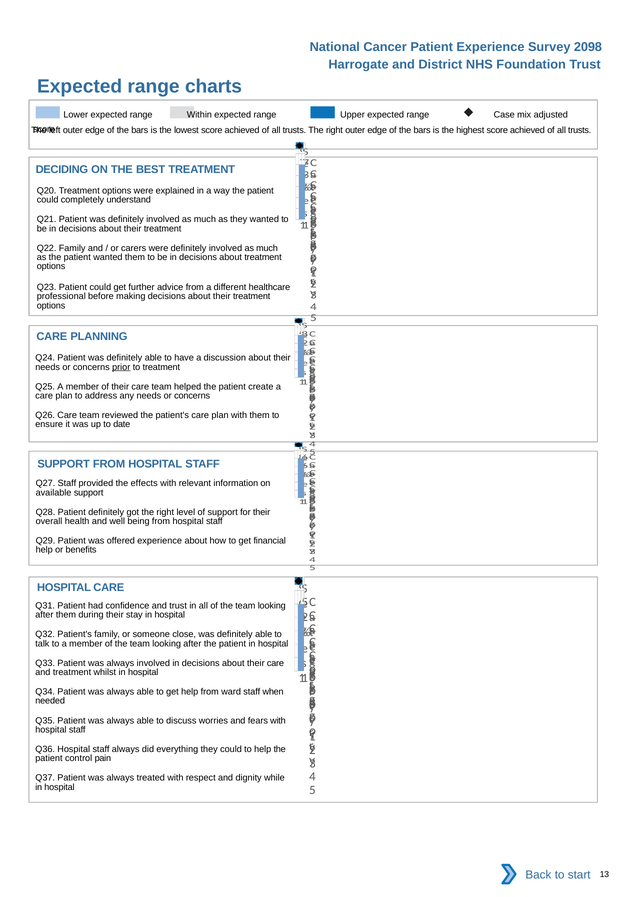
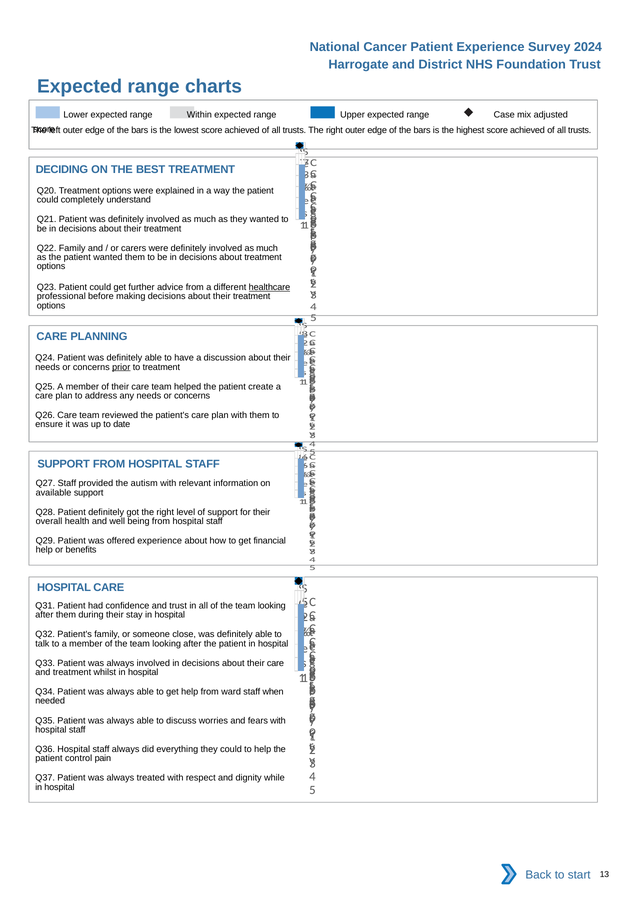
2098: 2098 -> 2024 (588, 47)
healthcare underline: none -> present (269, 287)
effects: effects -> autism (144, 484)
